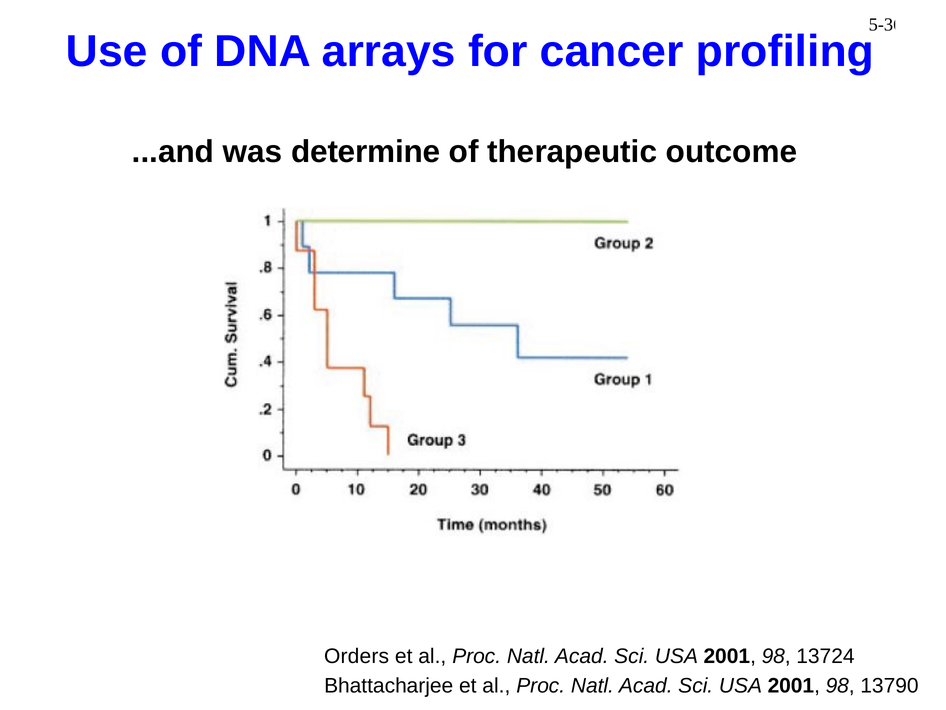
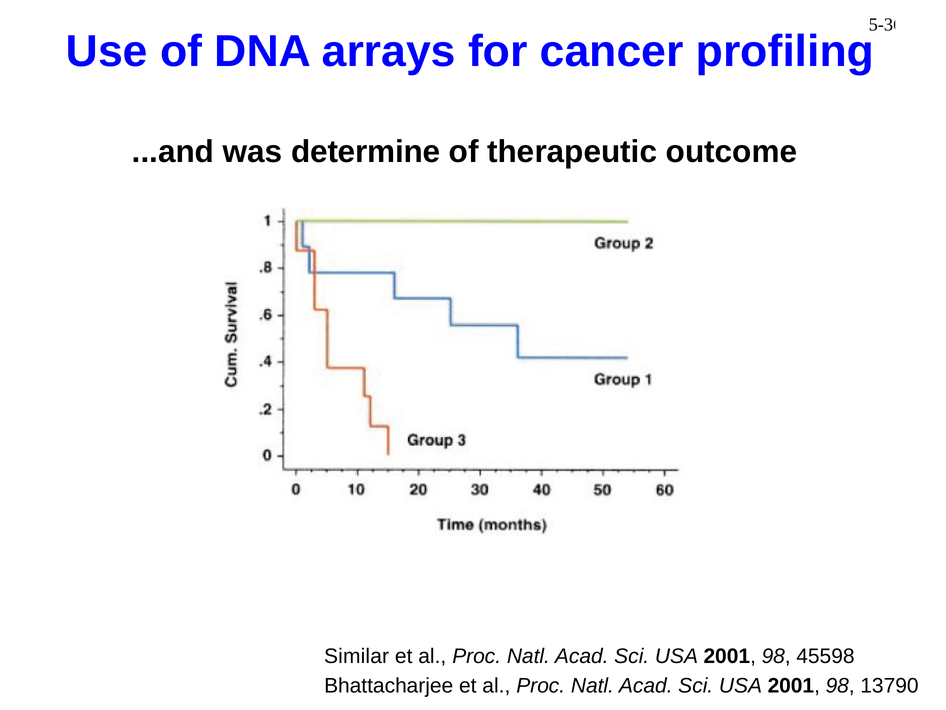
Orders: Orders -> Similar (357, 656)
13724: 13724 -> 45598 (825, 656)
